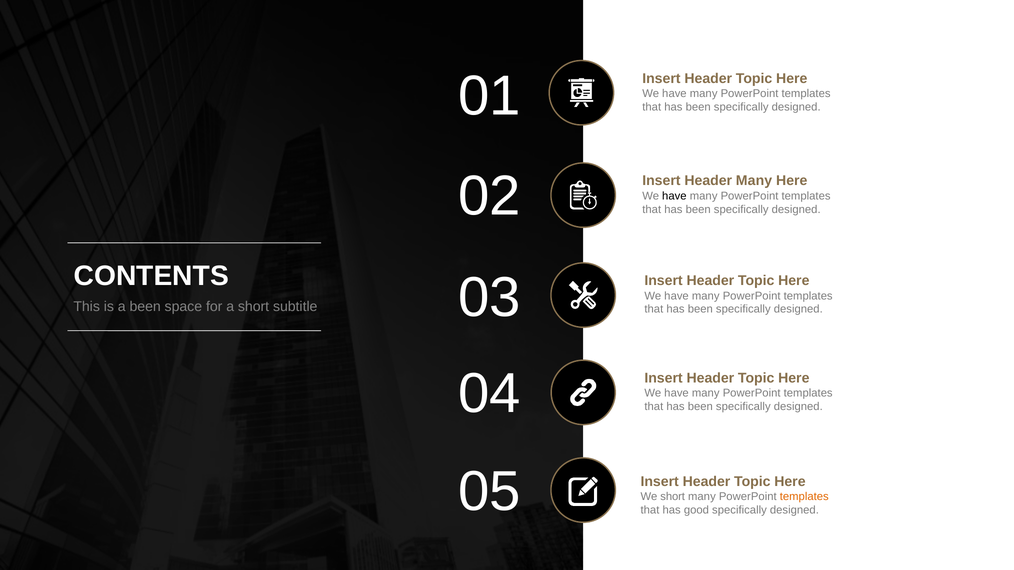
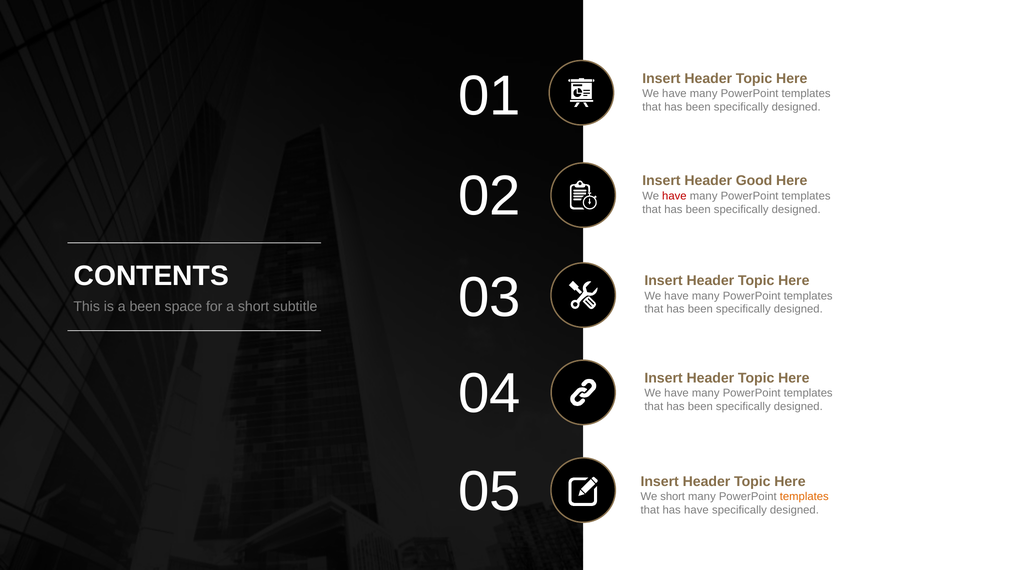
Header Many: Many -> Good (754, 181)
have colour: black -> red (674, 196)
has good: good -> have (696, 510)
